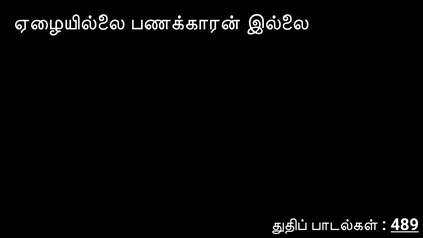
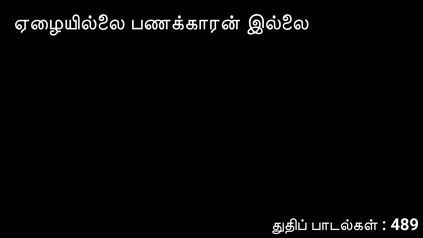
489 underline: present -> none (405, 225)
